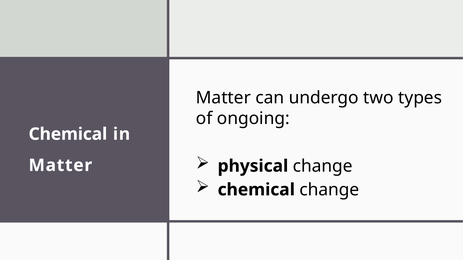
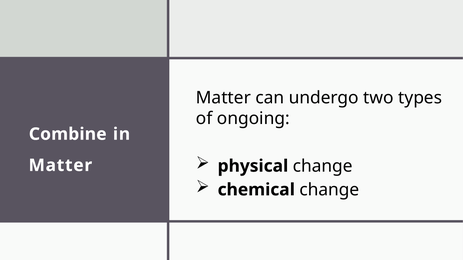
Chemical: Chemical -> Combine (68, 134)
